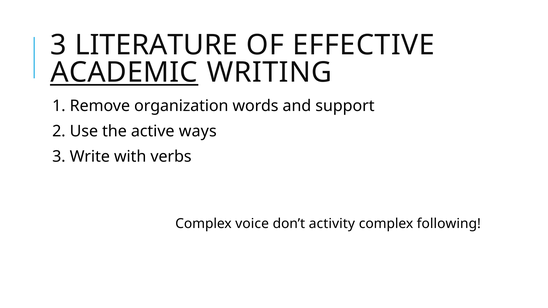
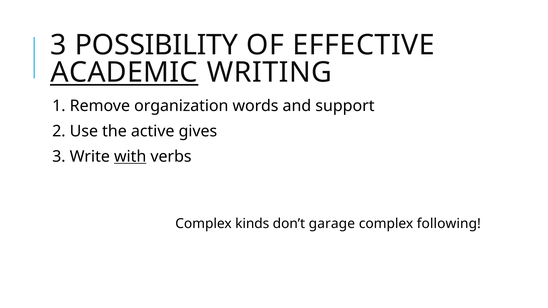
LITERATURE: LITERATURE -> POSSIBILITY (156, 45)
ways: ways -> gives (198, 131)
with underline: none -> present (130, 157)
voice: voice -> kinds (252, 224)
activity: activity -> garage (332, 224)
